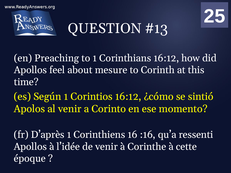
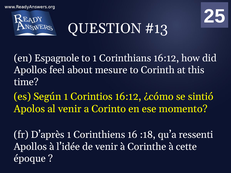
Preaching: Preaching -> Espagnole (57, 58)
:16: :16 -> :18 (148, 135)
